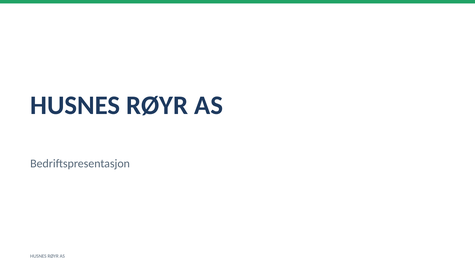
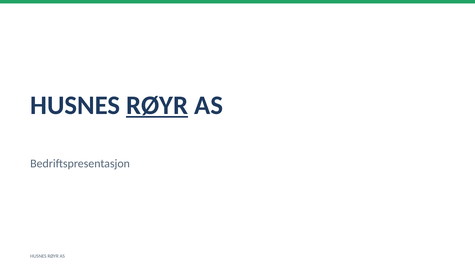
RØYR underline: none -> present (157, 105)
